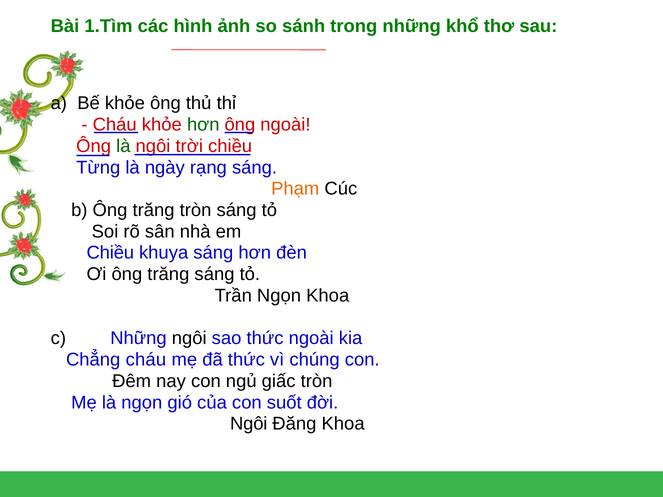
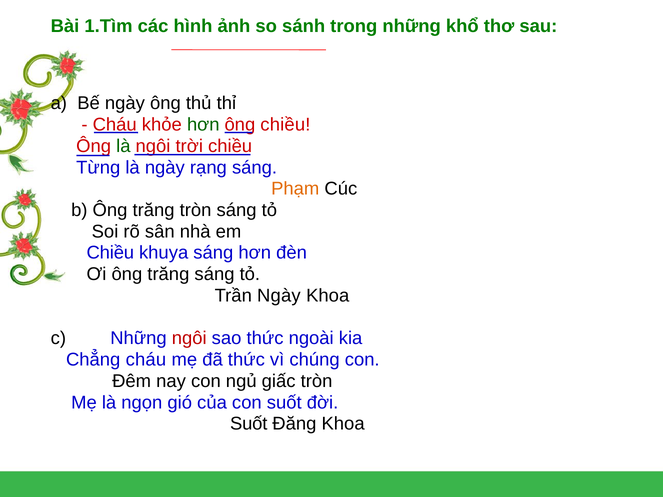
Bế khỏe: khỏe -> ngày (125, 103)
ông ngoài: ngoài -> chiều (285, 125)
Trần Ngọn: Ngọn -> Ngày (279, 296)
ngôi colour: black -> red (189, 339)
Ngôi: Ngôi -> Suốt (249, 424)
